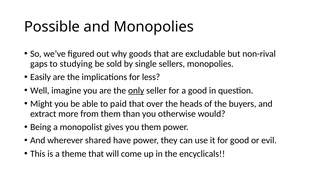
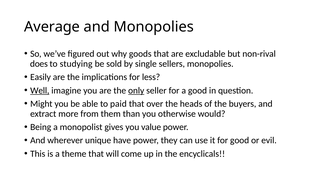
Possible: Possible -> Average (52, 27)
gaps: gaps -> does (39, 64)
Well underline: none -> present (40, 90)
you them: them -> value (151, 127)
shared: shared -> unique (98, 140)
